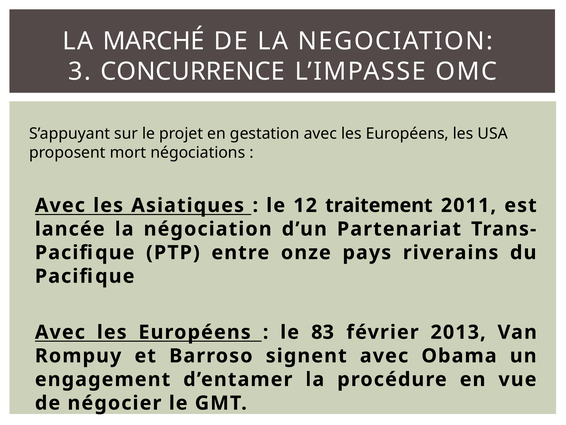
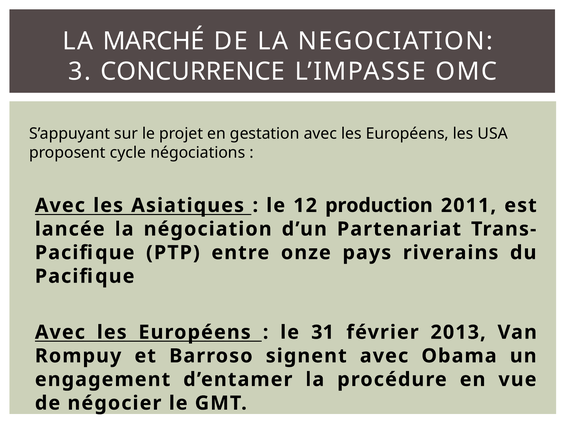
mort: mort -> cycle (128, 152)
traitement: traitement -> production (379, 205)
83: 83 -> 31 (323, 332)
